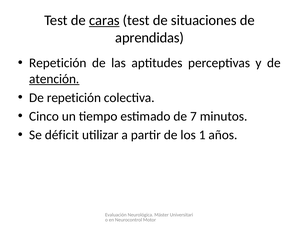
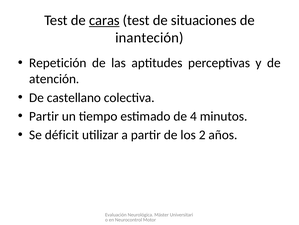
aprendidas: aprendidas -> inanteción (149, 38)
atención underline: present -> none (54, 79)
De repetición: repetición -> castellano (74, 97)
Cinco: Cinco -> Partir (44, 116)
7: 7 -> 4 (194, 116)
1: 1 -> 2 (202, 135)
